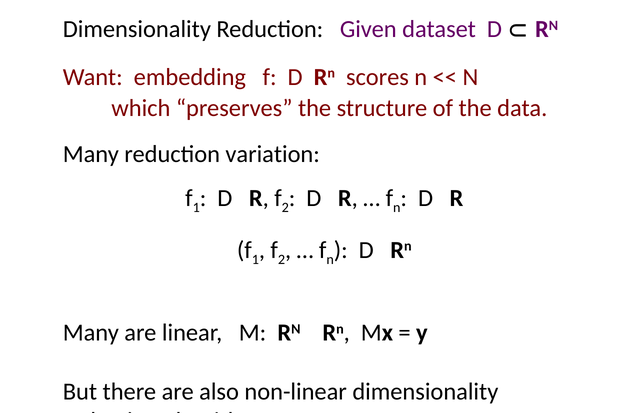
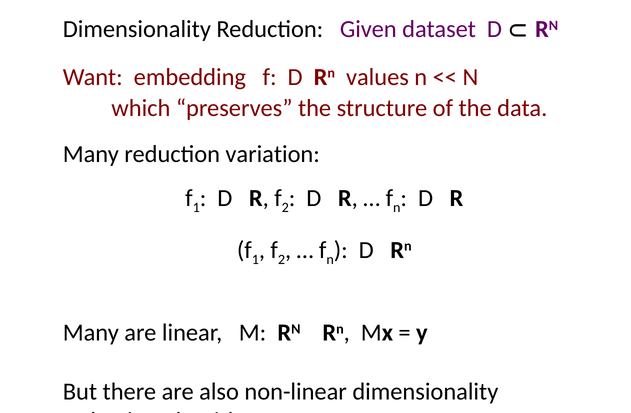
scores: scores -> values (377, 77)
